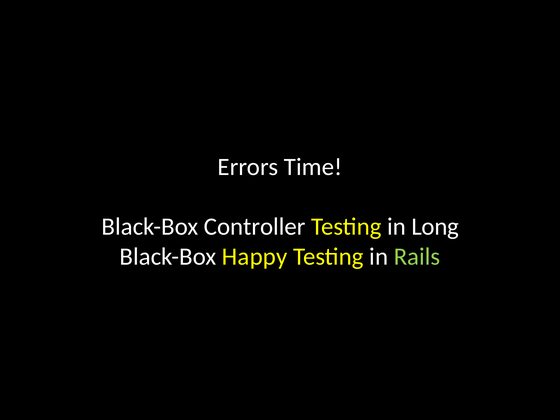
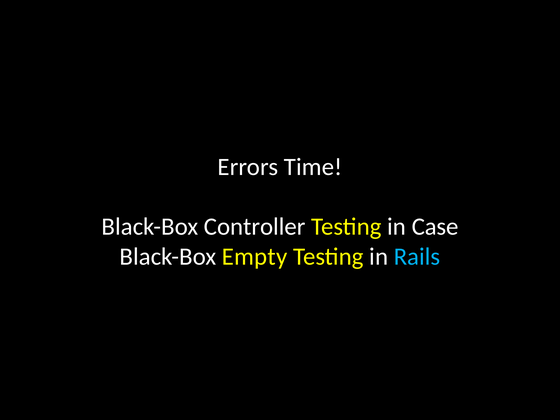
Long: Long -> Case (435, 227)
Happy: Happy -> Empty (255, 257)
Rails colour: light green -> light blue (417, 257)
